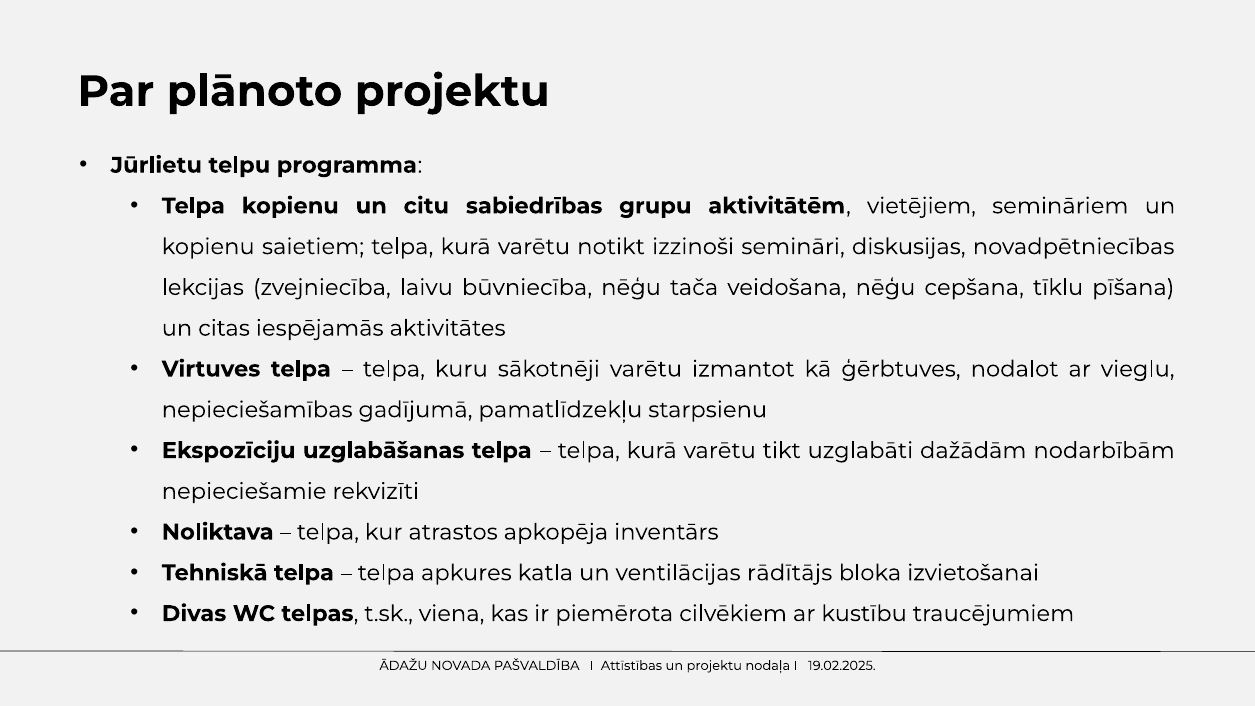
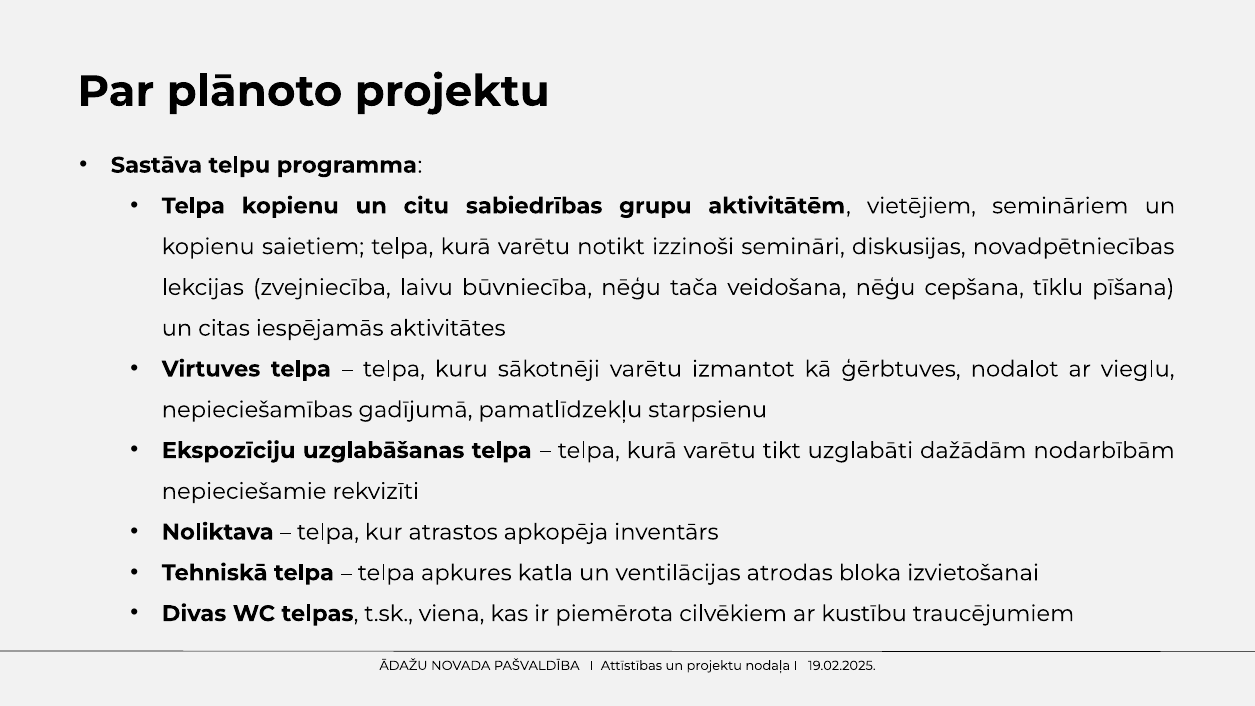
Jūrlietu: Jūrlietu -> Sastāva (156, 165)
rādītājs: rādītājs -> atrodas (790, 573)
